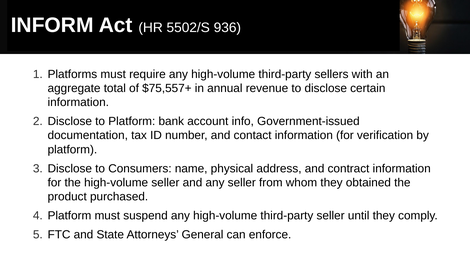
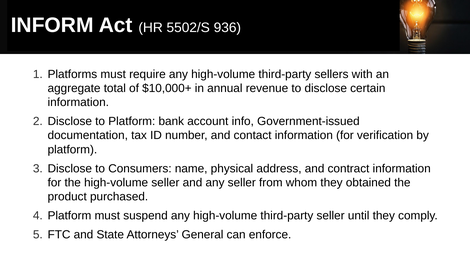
$75,557+: $75,557+ -> $10,000+ (167, 88)
